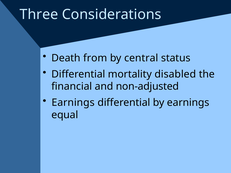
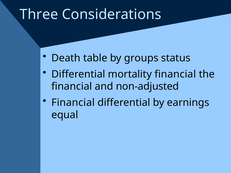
from: from -> table (95, 58)
central: central -> groups (141, 58)
mortality disabled: disabled -> financial (175, 74)
Earnings: Earnings -> Financial (73, 103)
